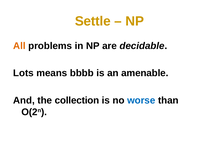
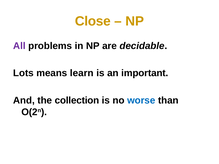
Settle: Settle -> Close (93, 21)
All colour: orange -> purple (19, 46)
bbbb: bbbb -> learn (82, 73)
amenable: amenable -> important (145, 73)
